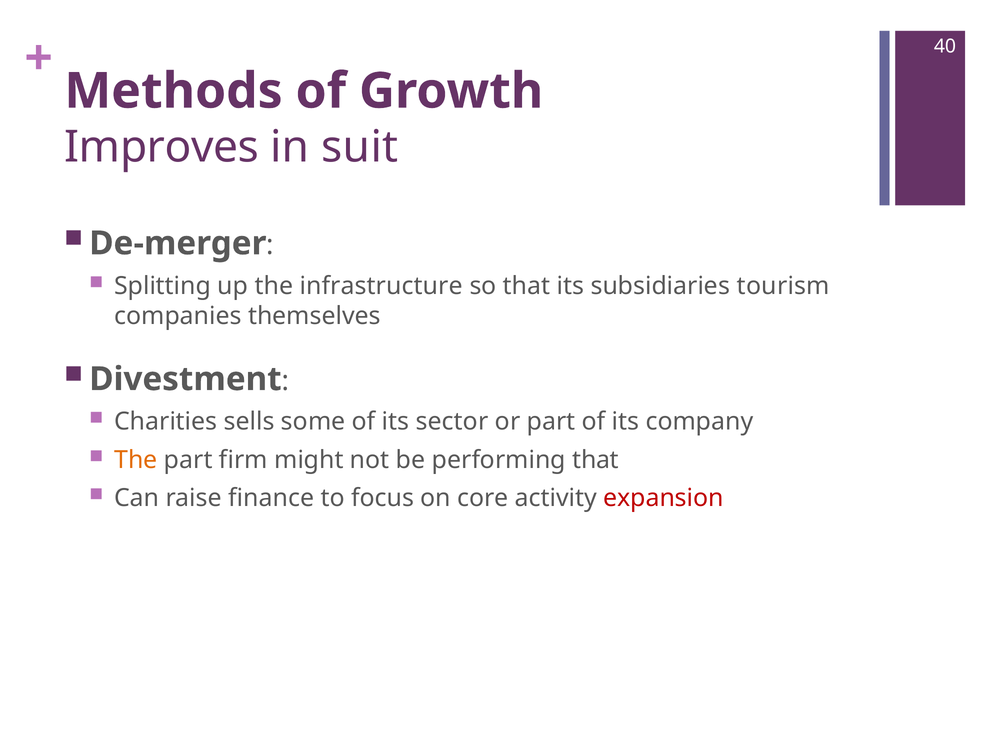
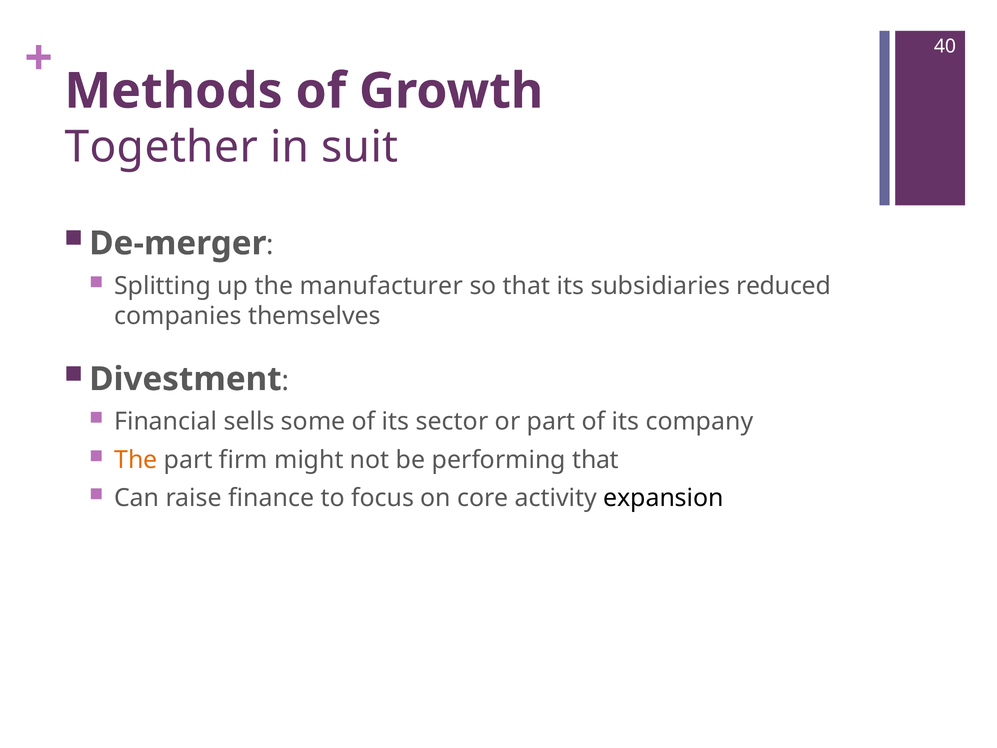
Improves: Improves -> Together (161, 147)
infrastructure: infrastructure -> manufacturer (381, 286)
tourism: tourism -> reduced (784, 286)
Charities: Charities -> Financial (166, 422)
expansion colour: red -> black (663, 498)
